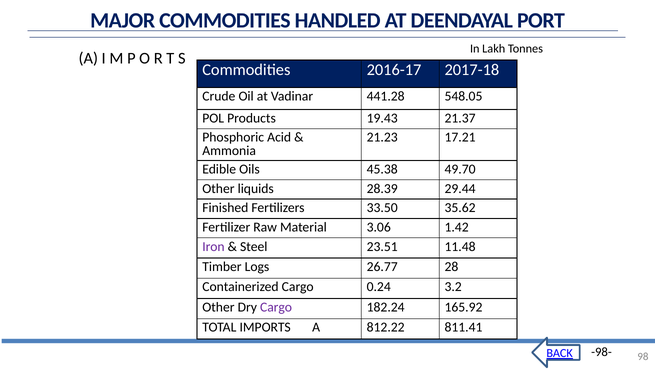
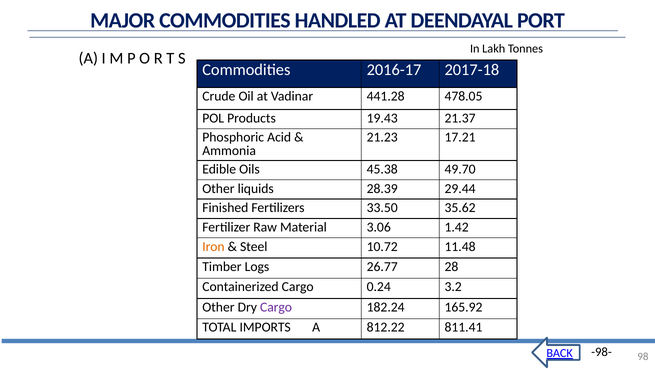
548.05: 548.05 -> 478.05 (463, 96)
Iron colour: purple -> orange (213, 246)
23.51: 23.51 -> 10.72 (382, 246)
